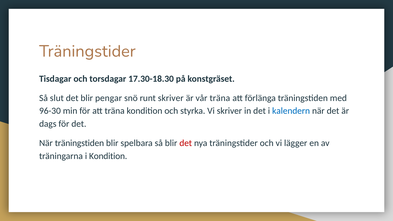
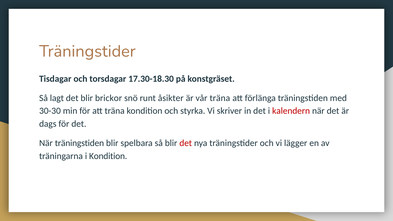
slut: slut -> lagt (57, 98)
pengar: pengar -> brickor (109, 98)
runt skriver: skriver -> åsikter (171, 98)
96-30: 96-30 -> 30-30 (50, 111)
kalendern colour: blue -> red (291, 111)
